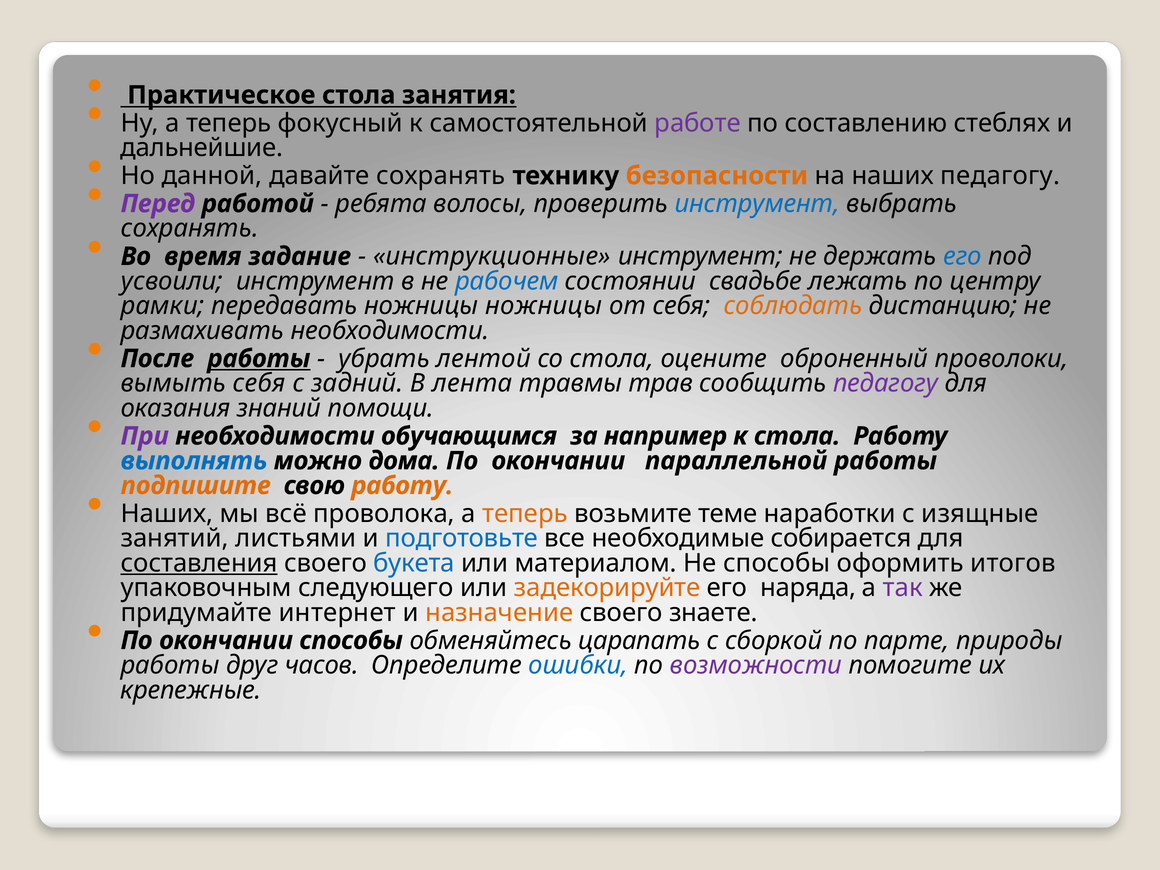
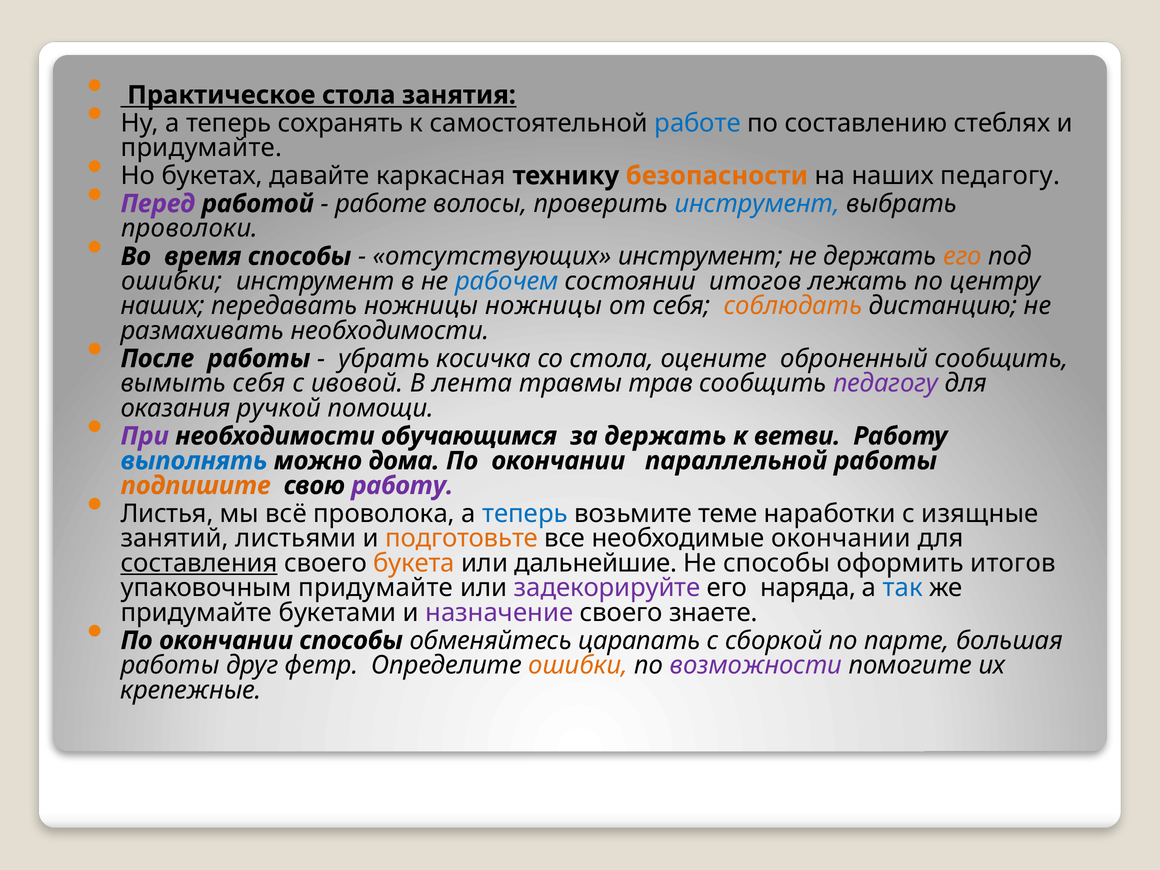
фокусный: фокусный -> сохранять (341, 123)
работе colour: purple -> blue (698, 123)
дальнейшие: дальнейшие -> придумайте (201, 148)
данной: данной -> букетах (212, 176)
давайте сохранять: сохранять -> каркасная (441, 176)
ребята: ребята -> работе (381, 204)
сохранять: сохранять -> проволоки (190, 228)
время задание: задание -> способы (300, 256)
инструкционные: инструкционные -> отсутствующих (492, 256)
его colour: blue -> orange (962, 256)
усвоили: усвоили -> ошибки (172, 281)
состоянии свадьбе: свадьбе -> итогов (755, 281)
рамки: рамки -> наших (163, 306)
работы underline: present -> none (259, 359)
лентой: лентой -> косичка (484, 359)
оброненный проволоки: проволоки -> сообщить (1002, 359)
задний: задний -> ивовой (357, 383)
знаний: знаний -> ручкой (279, 408)
за например: например -> держать (665, 436)
к стола: стола -> ветви (797, 436)
работу colour: orange -> purple (402, 486)
Наших: Наших -> Листья (167, 514)
теперь colour: orange -> blue (525, 514)
подготовьте colour: blue -> orange (462, 538)
необходимые собирается: собирается -> окончании (841, 538)
букета colour: blue -> orange (414, 563)
материалом: материалом -> дальнейшие (596, 563)
упаковочным следующего: следующего -> придумайте (376, 588)
задекорируйте colour: orange -> purple (607, 588)
так colour: purple -> blue (903, 588)
интернет: интернет -> букетами (338, 613)
назначение colour: orange -> purple (499, 613)
природы: природы -> большая (1009, 641)
часов: часов -> фетр (322, 665)
ошибки colour: blue -> orange (578, 665)
